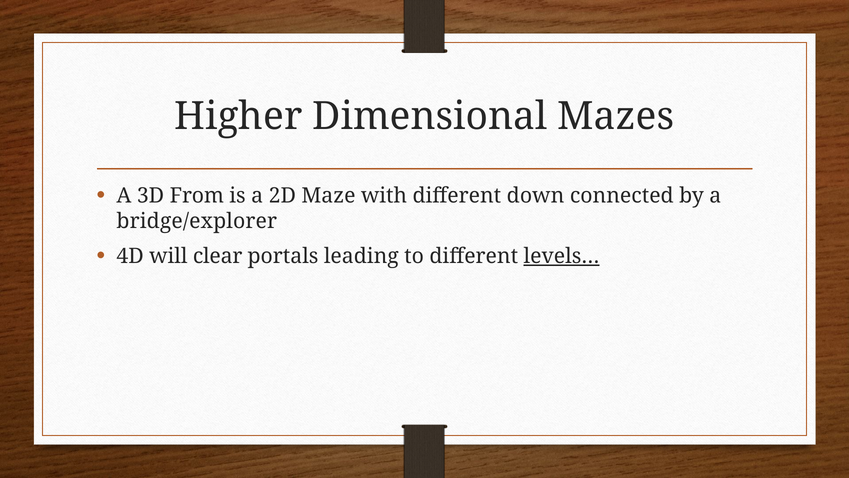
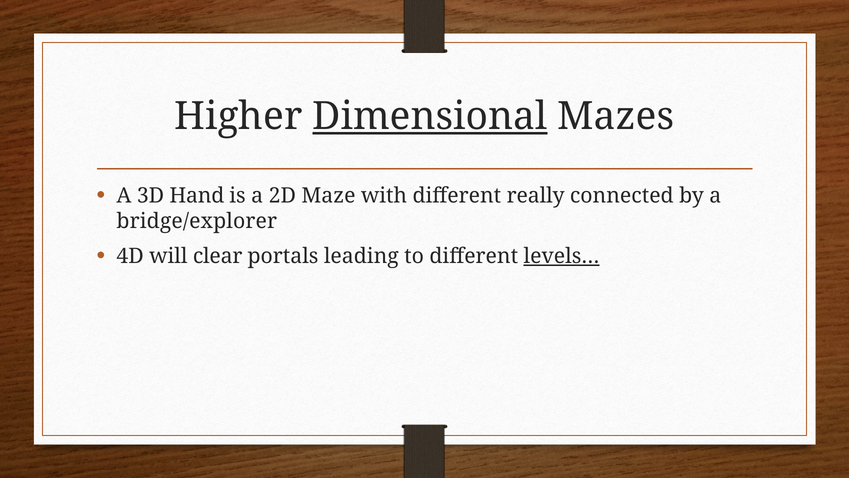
Dimensional underline: none -> present (430, 116)
From: From -> Hand (197, 195)
down: down -> really (536, 195)
